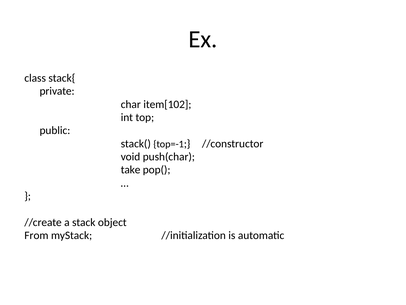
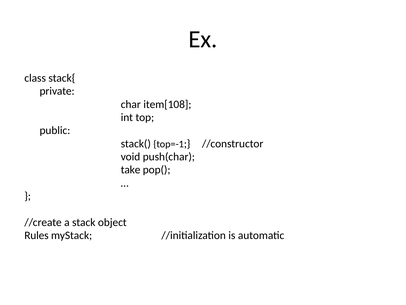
item[102: item[102 -> item[108 (167, 104)
From: From -> Rules (36, 235)
